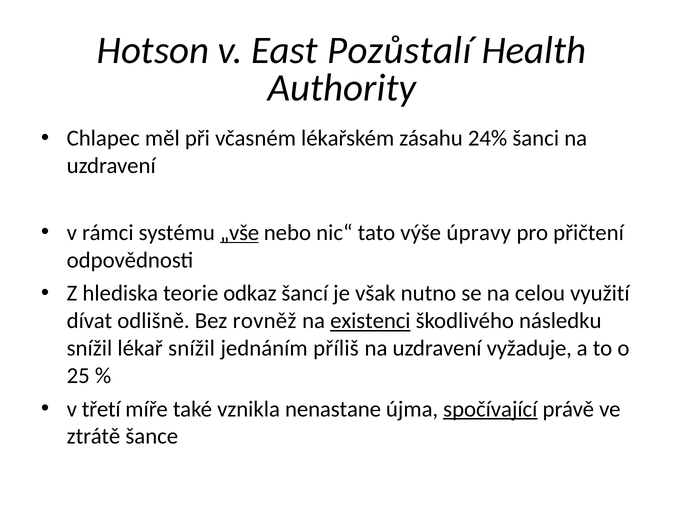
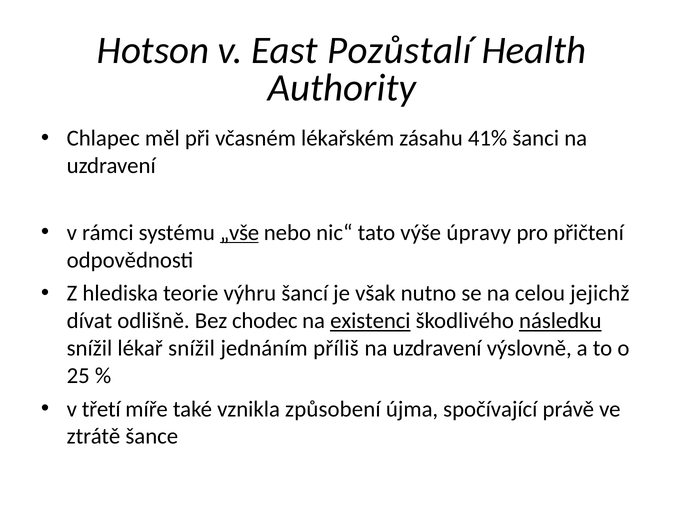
24%: 24% -> 41% (488, 138)
odkaz: odkaz -> výhru (250, 293)
využití: využití -> jejichž (600, 293)
rovněž: rovněž -> chodec (265, 321)
následku underline: none -> present (560, 321)
vyžaduje: vyžaduje -> výslovně (529, 348)
nenastane: nenastane -> způsobení (333, 409)
spočívající underline: present -> none (490, 409)
